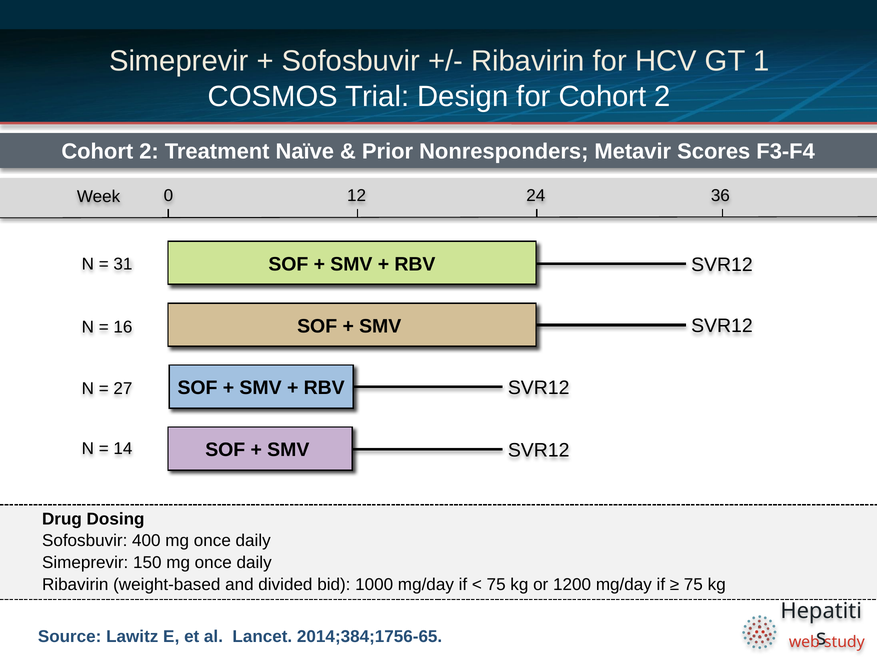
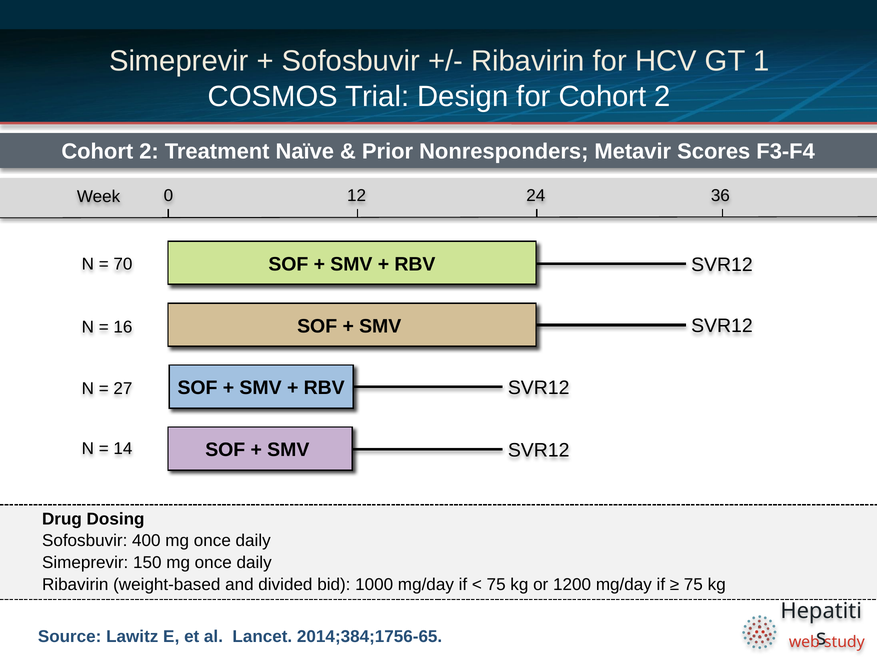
31: 31 -> 70 (123, 264)
